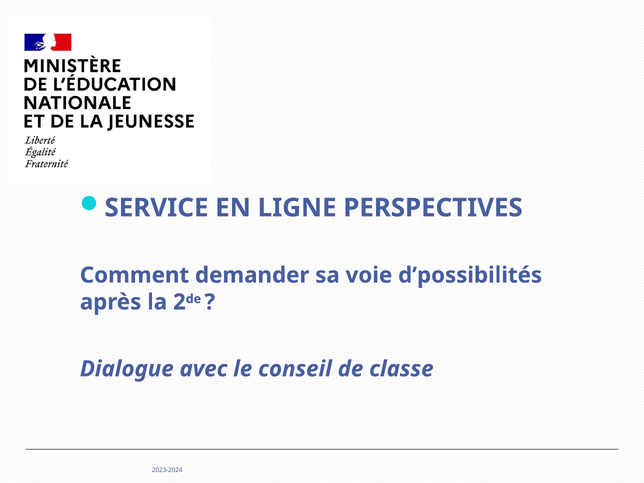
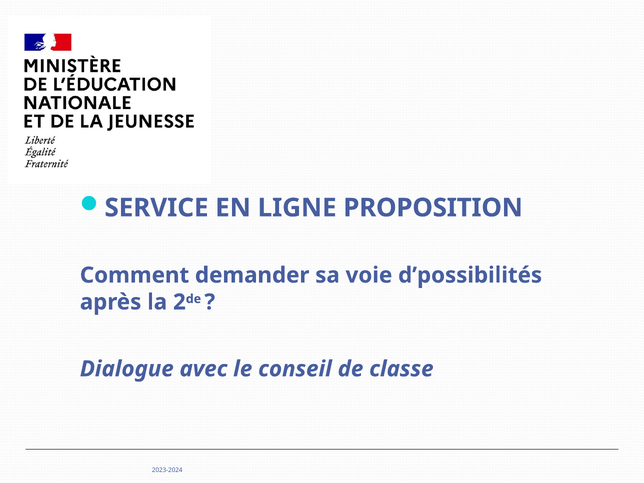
PERSPECTIVES: PERSPECTIVES -> PROPOSITION (433, 208)
